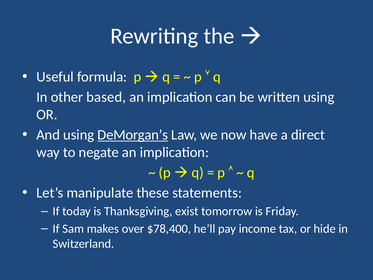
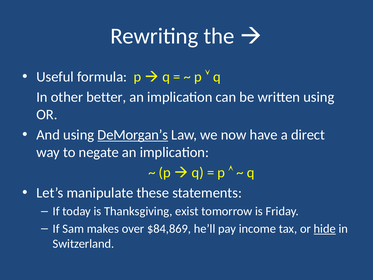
based: based -> better (106, 97)
$78,400: $78,400 -> $84,869 (169, 229)
hide underline: none -> present (325, 229)
